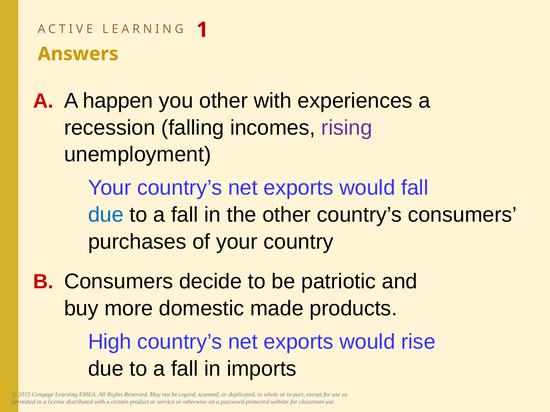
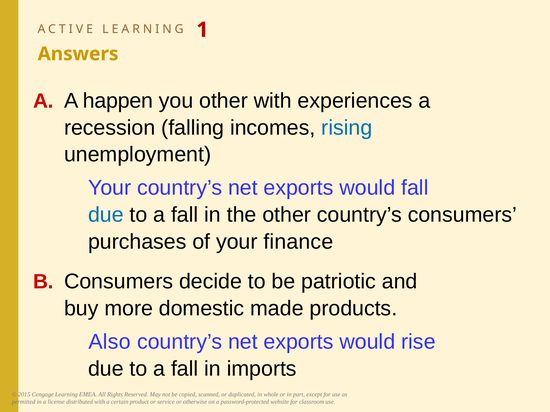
rising colour: purple -> blue (347, 128)
country: country -> finance (298, 242)
High: High -> Also (110, 342)
